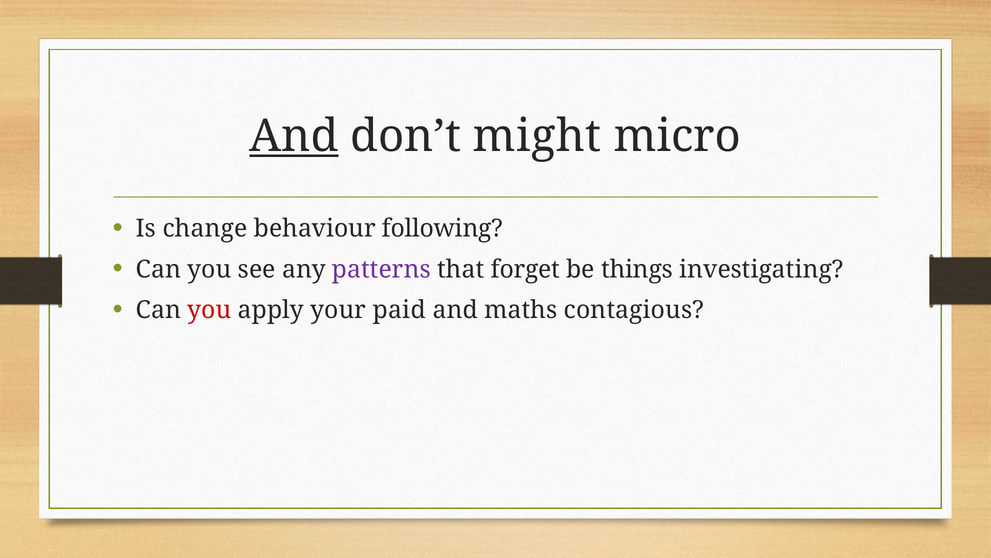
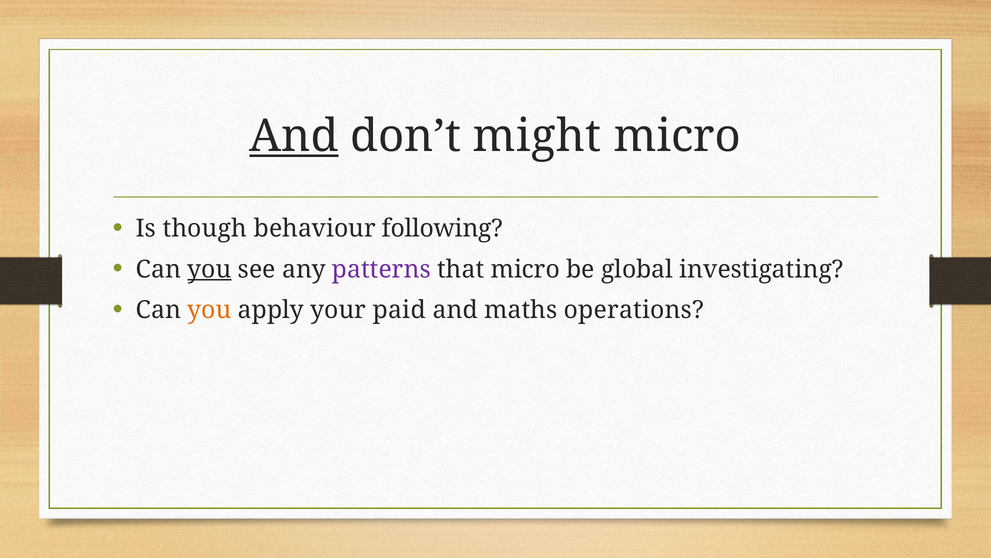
change: change -> though (205, 228)
you underline: none -> present (209, 269)
that forget: forget -> micro (525, 269)
things: things -> global (637, 269)
you colour: red -> orange (209, 310)
contagious: contagious -> operations (634, 310)
